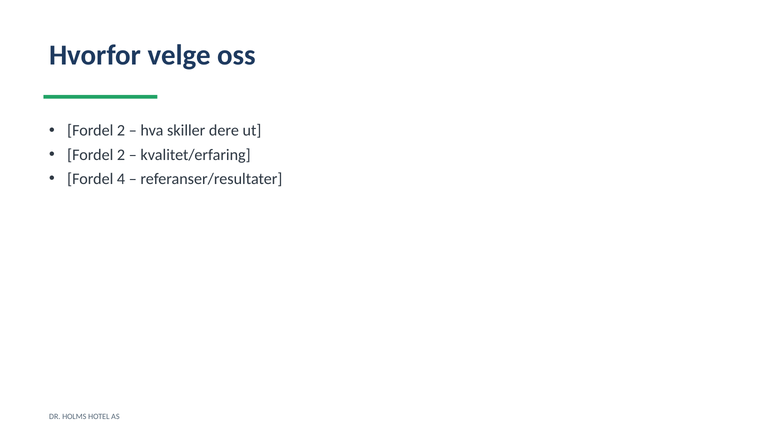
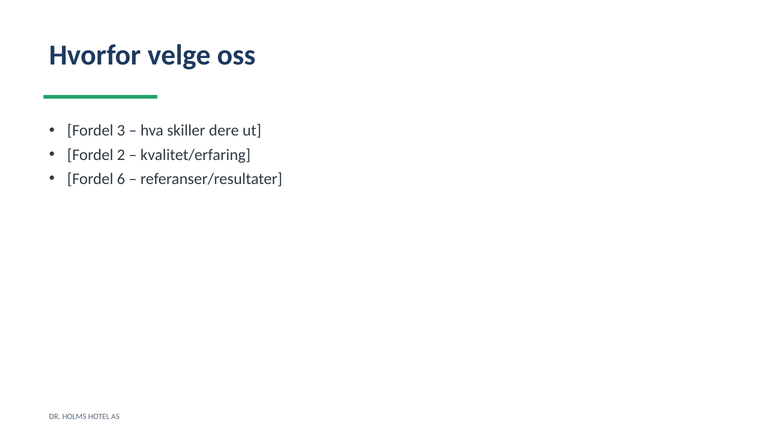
2: 2 -> 3 (121, 131)
4: 4 -> 6 (121, 179)
